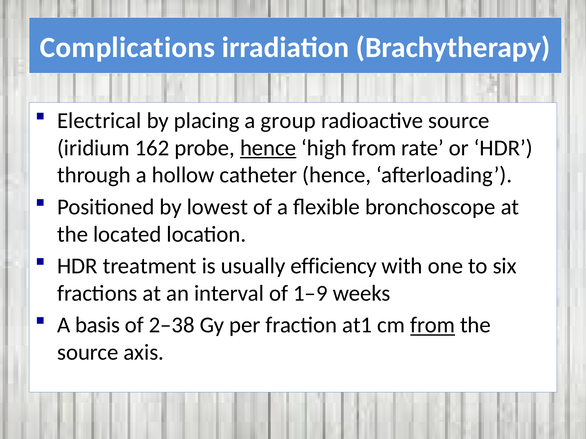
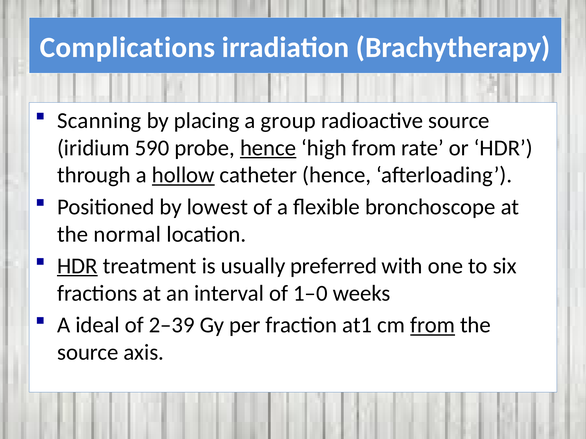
Electrical: Electrical -> Scanning (99, 121)
162: 162 -> 590 (152, 148)
hollow underline: none -> present (183, 175)
located: located -> normal (127, 234)
HDR underline: none -> present (77, 266)
efficiency: efficiency -> preferred (334, 266)
1–9: 1–9 -> 1–0 (310, 294)
basis: basis -> ideal (98, 325)
2–38: 2–38 -> 2–39 (172, 325)
